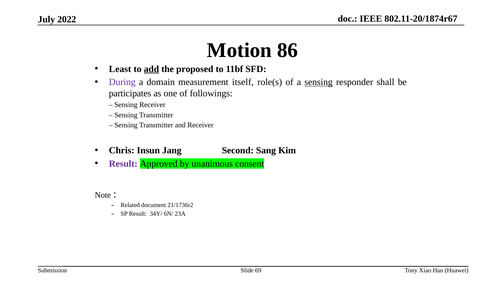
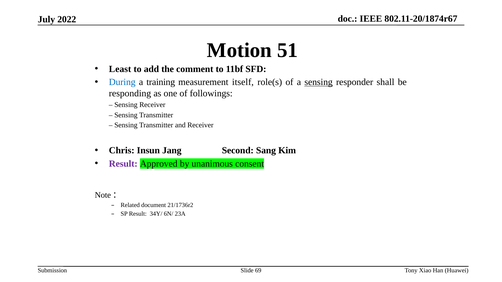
86: 86 -> 51 (288, 50)
add underline: present -> none (151, 69)
proposed: proposed -> comment (195, 69)
During colour: purple -> blue (122, 82)
domain: domain -> training (161, 82)
participates: participates -> responding (130, 94)
